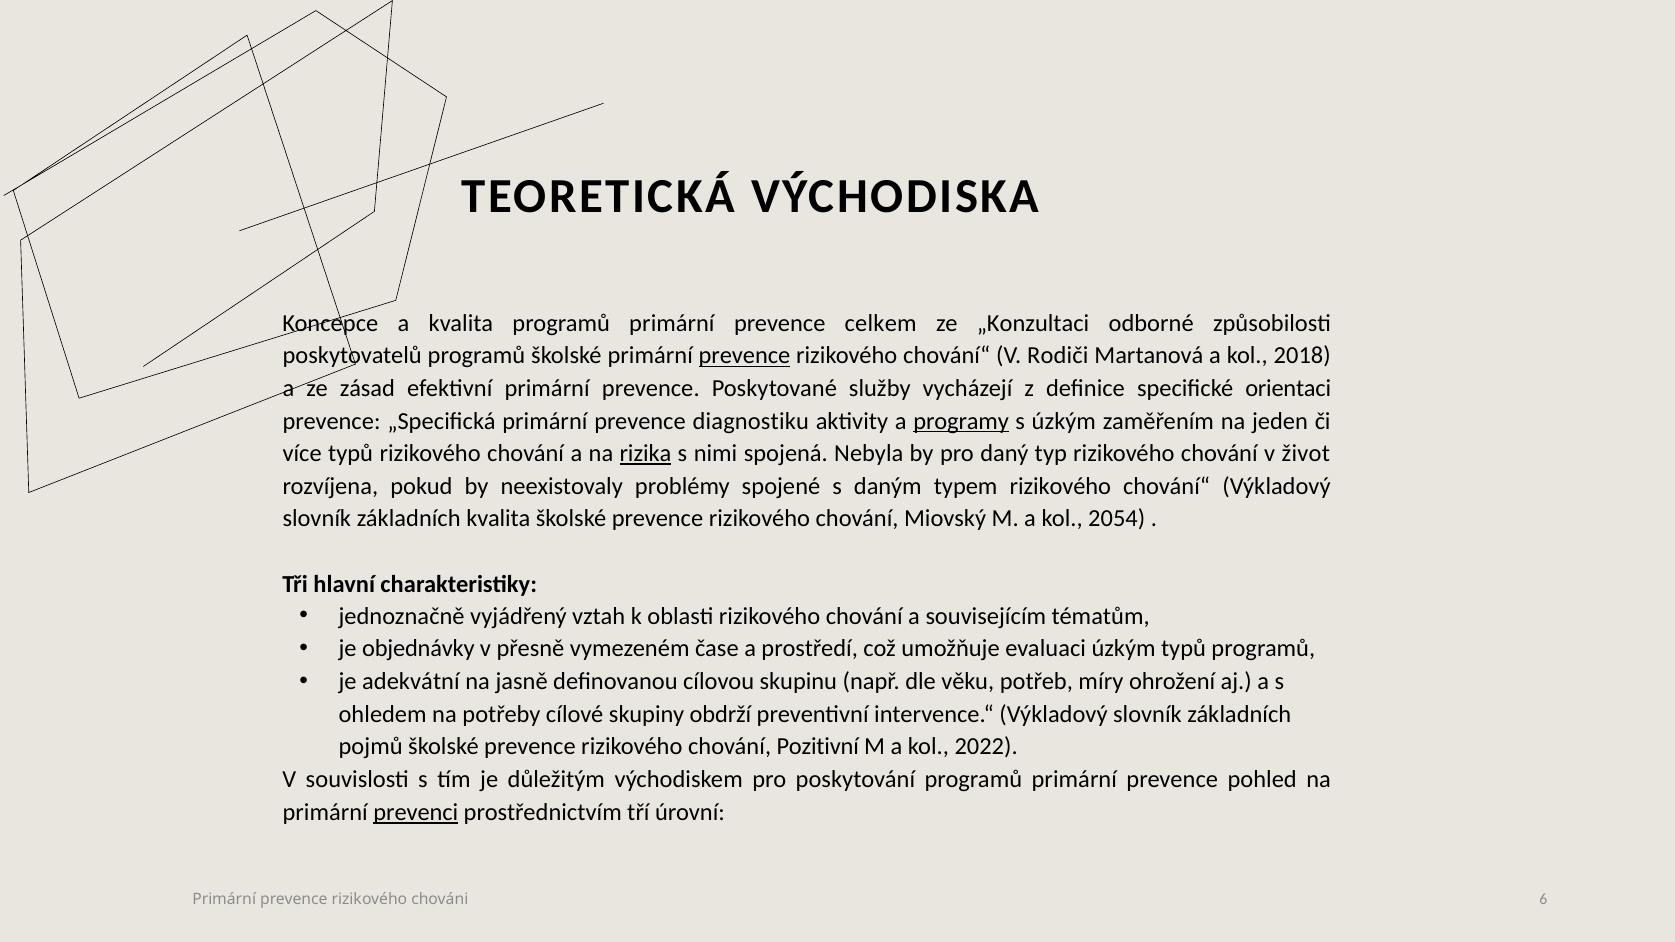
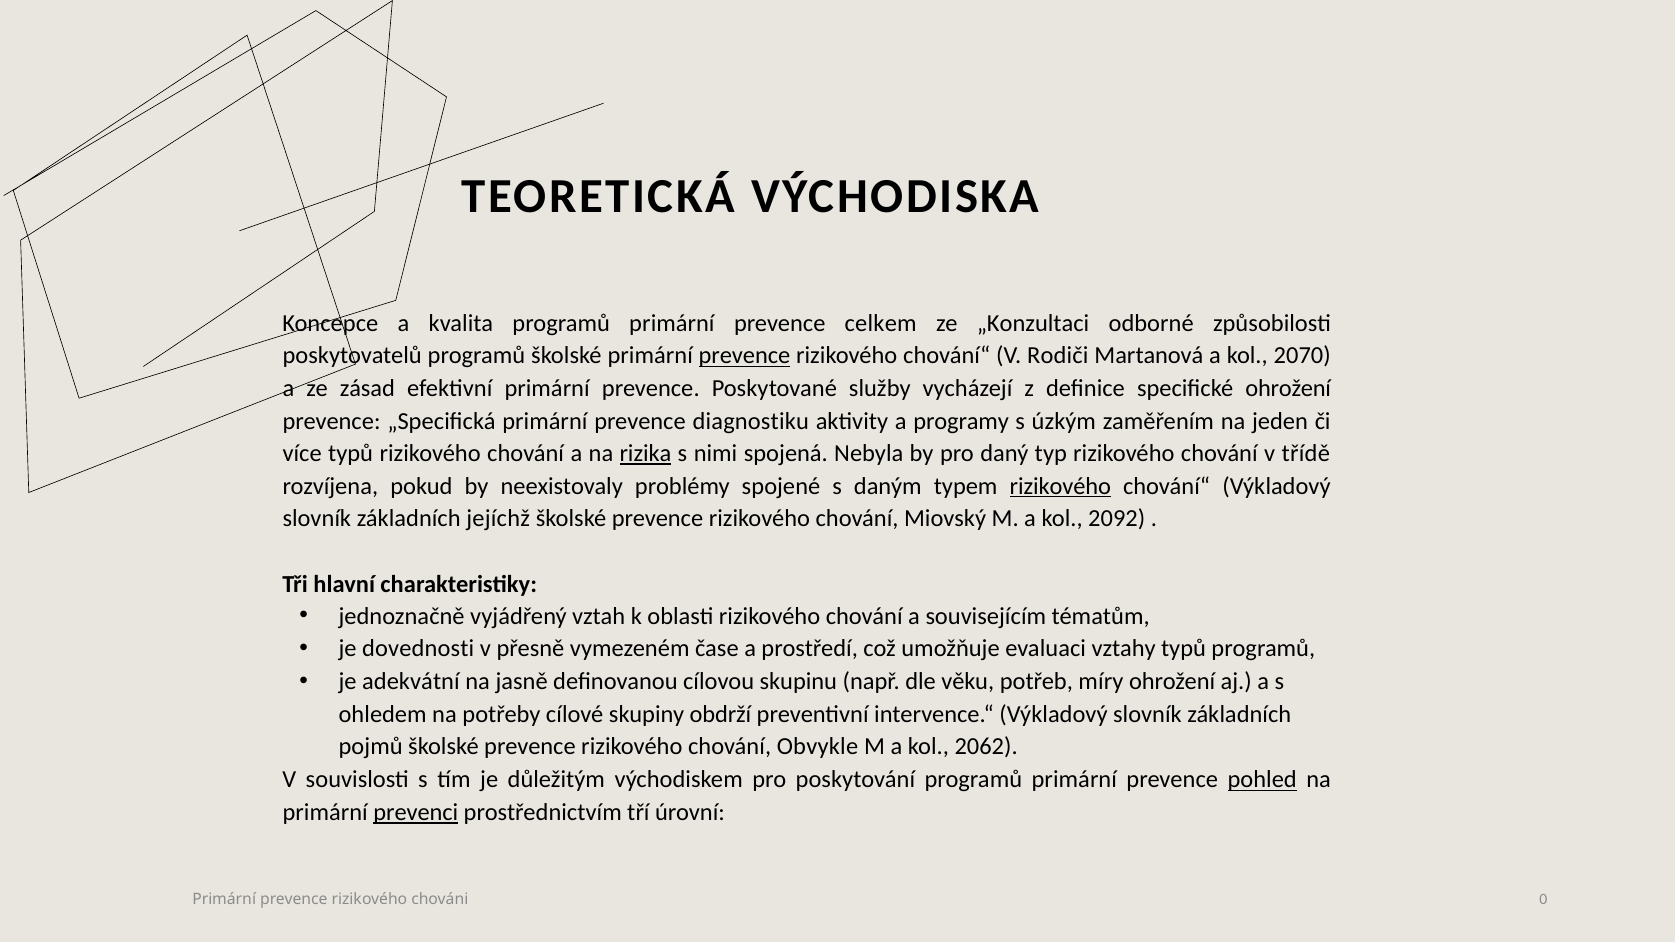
2018: 2018 -> 2070 (1302, 356)
specifické orientaci: orientaci -> ohrožení (1288, 388)
programy underline: present -> none (961, 421)
život: život -> třídě (1306, 454)
rizikového underline: none -> present (1060, 486)
základních kvalita: kvalita -> jejíchž (498, 519)
2054: 2054 -> 2092 (1117, 519)
objednávky: objednávky -> dovednosti (418, 649)
evaluaci úzkým: úzkým -> vztahy (1124, 649)
Pozitivní: Pozitivní -> Obvykle (817, 747)
2022: 2022 -> 2062 (986, 747)
pohled underline: none -> present (1262, 780)
6: 6 -> 0 (1543, 899)
